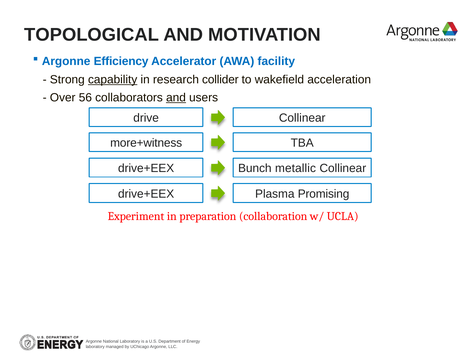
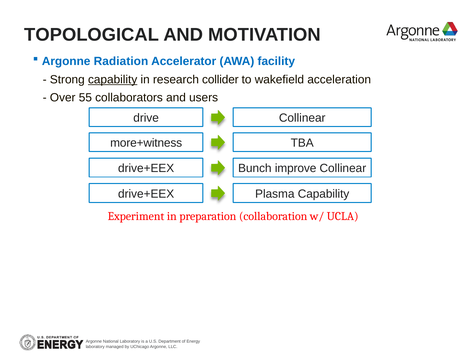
Efficiency: Efficiency -> Radiation (121, 61)
56: 56 -> 55 (85, 98)
and underline: present -> none (176, 98)
metallic: metallic -> improve (296, 168)
Plasma Promising: Promising -> Capability (324, 194)
